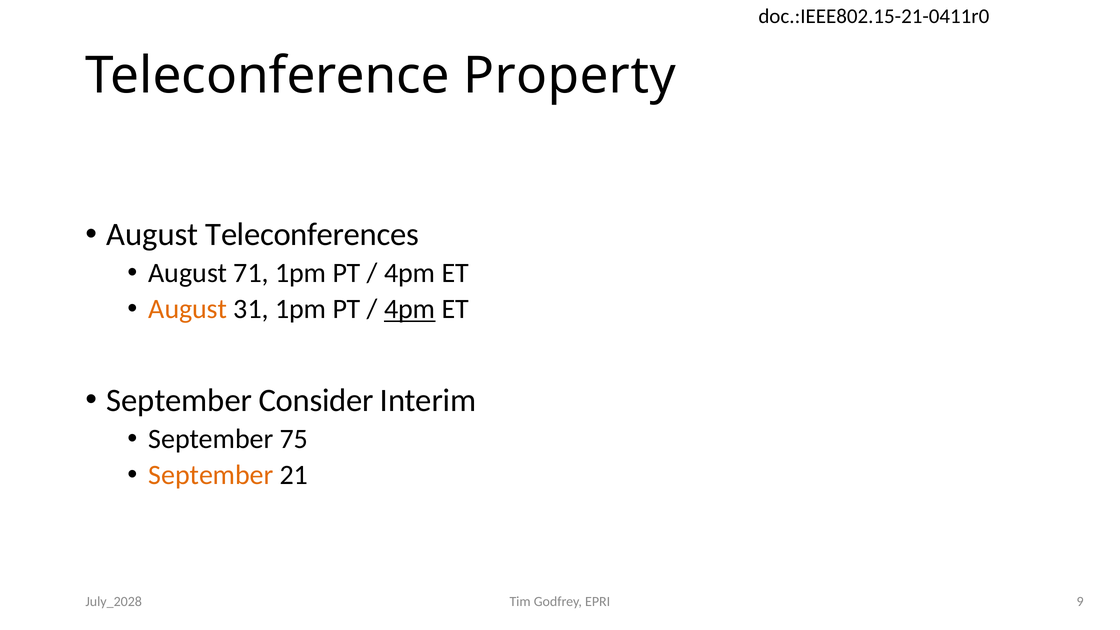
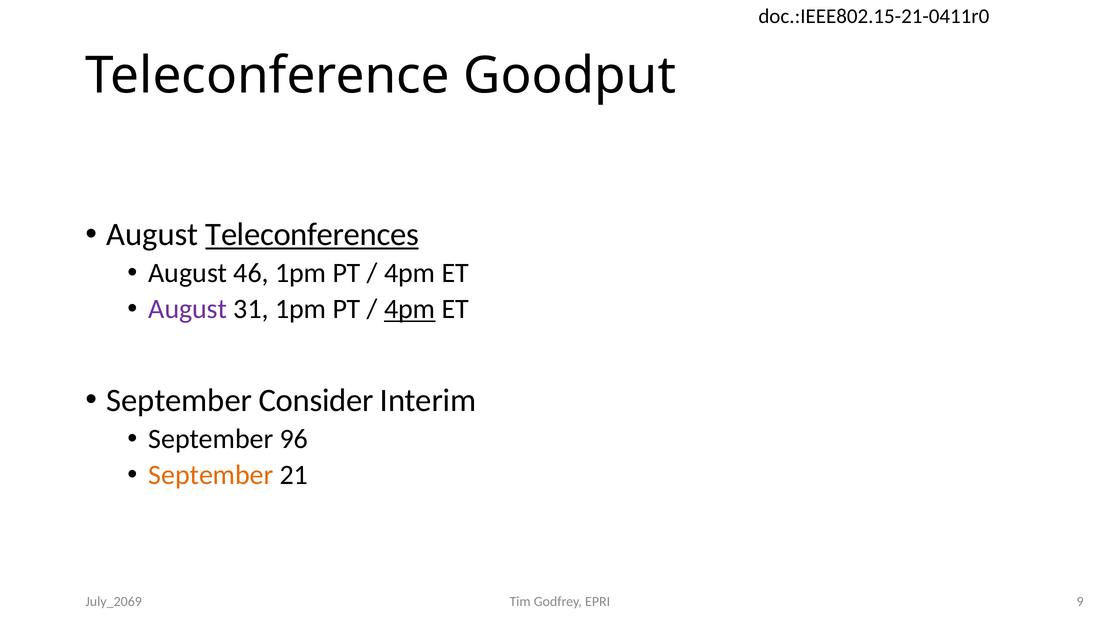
Property: Property -> Goodput (570, 76)
Teleconferences underline: none -> present (312, 235)
71: 71 -> 46 (251, 273)
August colour: orange -> purple (188, 309)
75: 75 -> 96 (294, 439)
July_2028: July_2028 -> July_2069 (114, 602)
